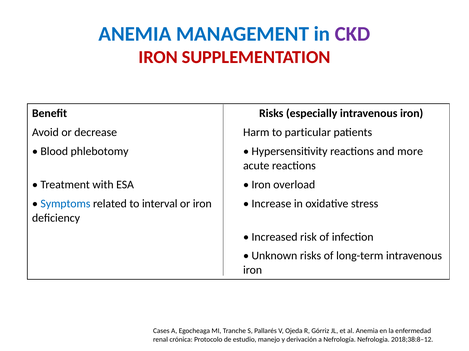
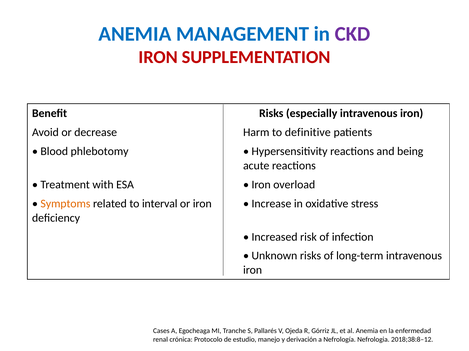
particular: particular -> definitive (308, 133)
more: more -> being (410, 152)
Symptoms colour: blue -> orange (65, 204)
